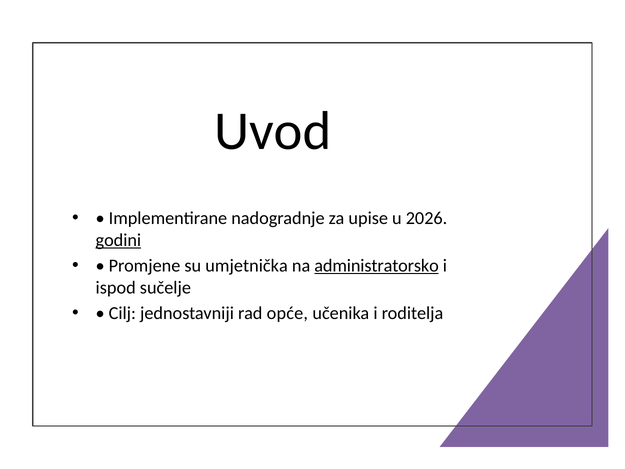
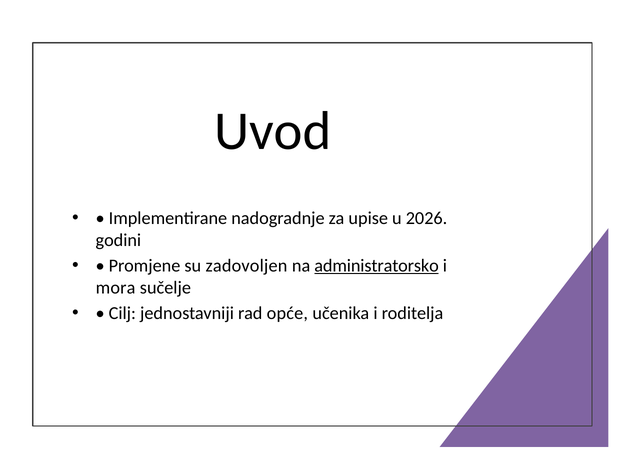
godini underline: present -> none (118, 240)
umjetnička: umjetnička -> zadovoljen (246, 266)
ispod: ispod -> mora (116, 288)
